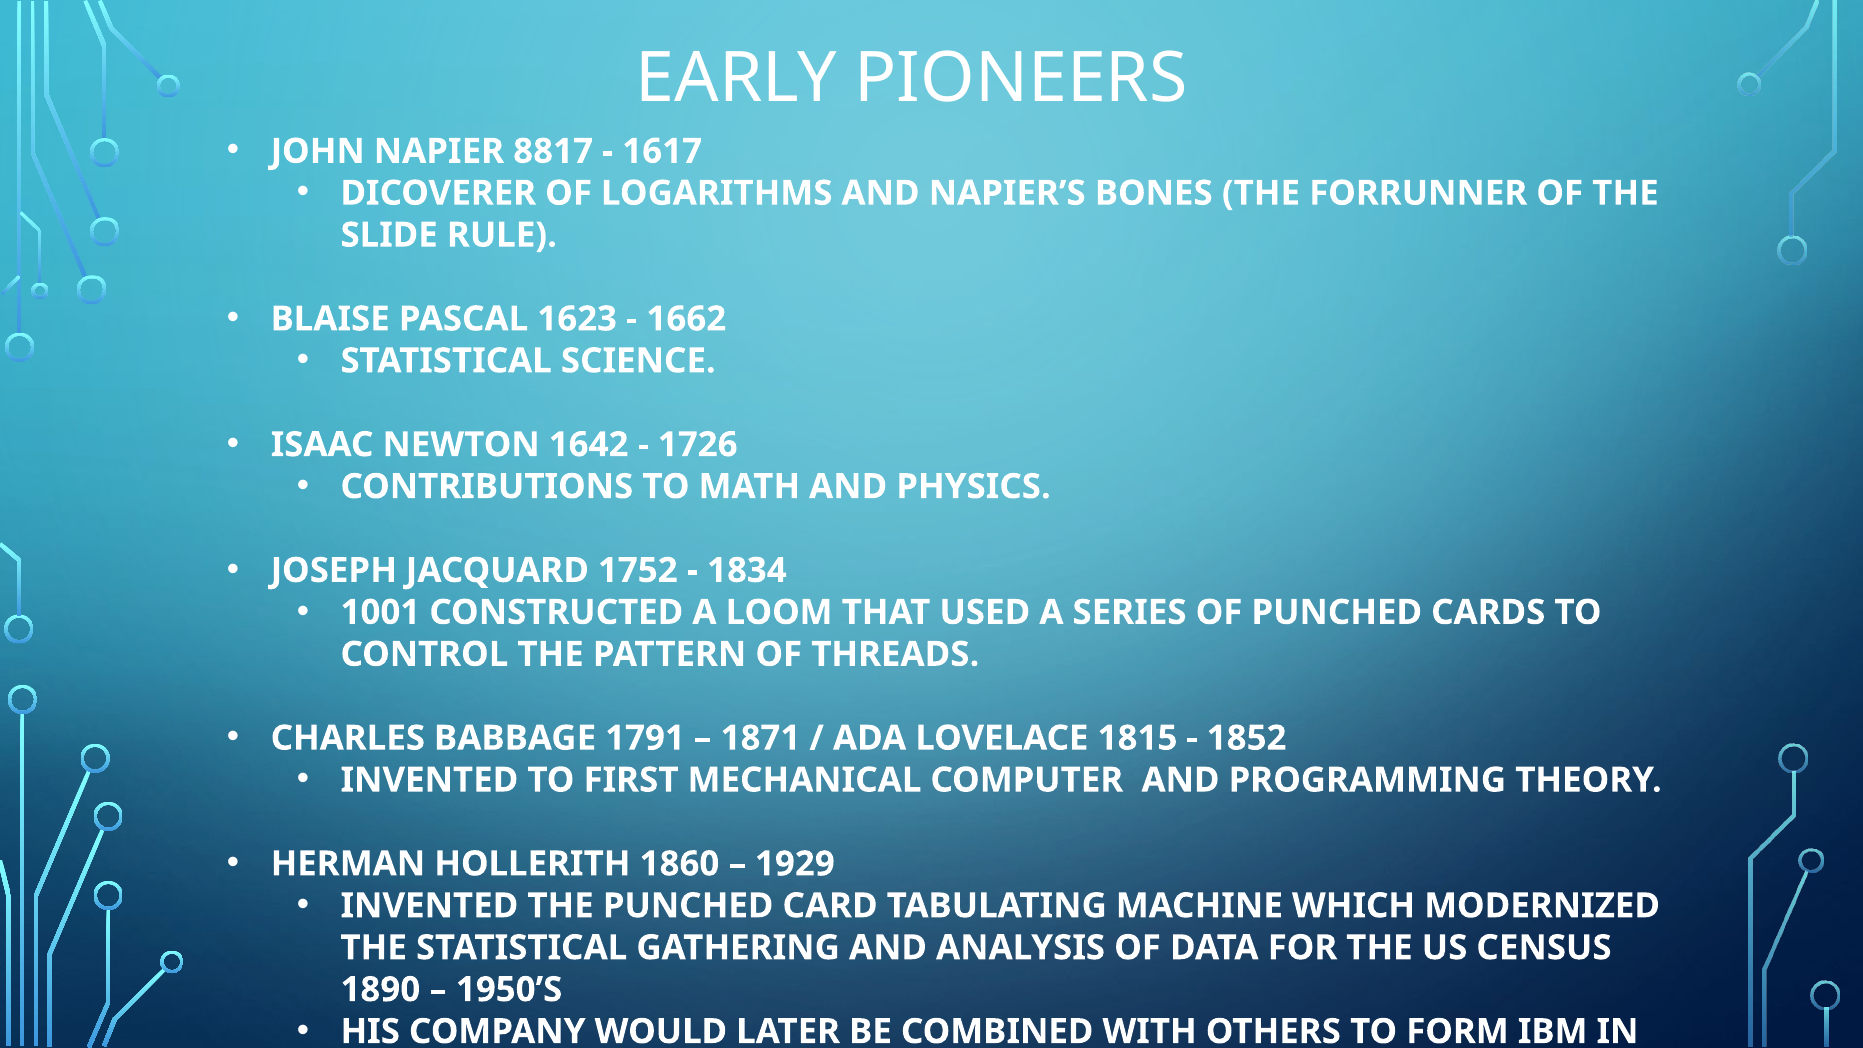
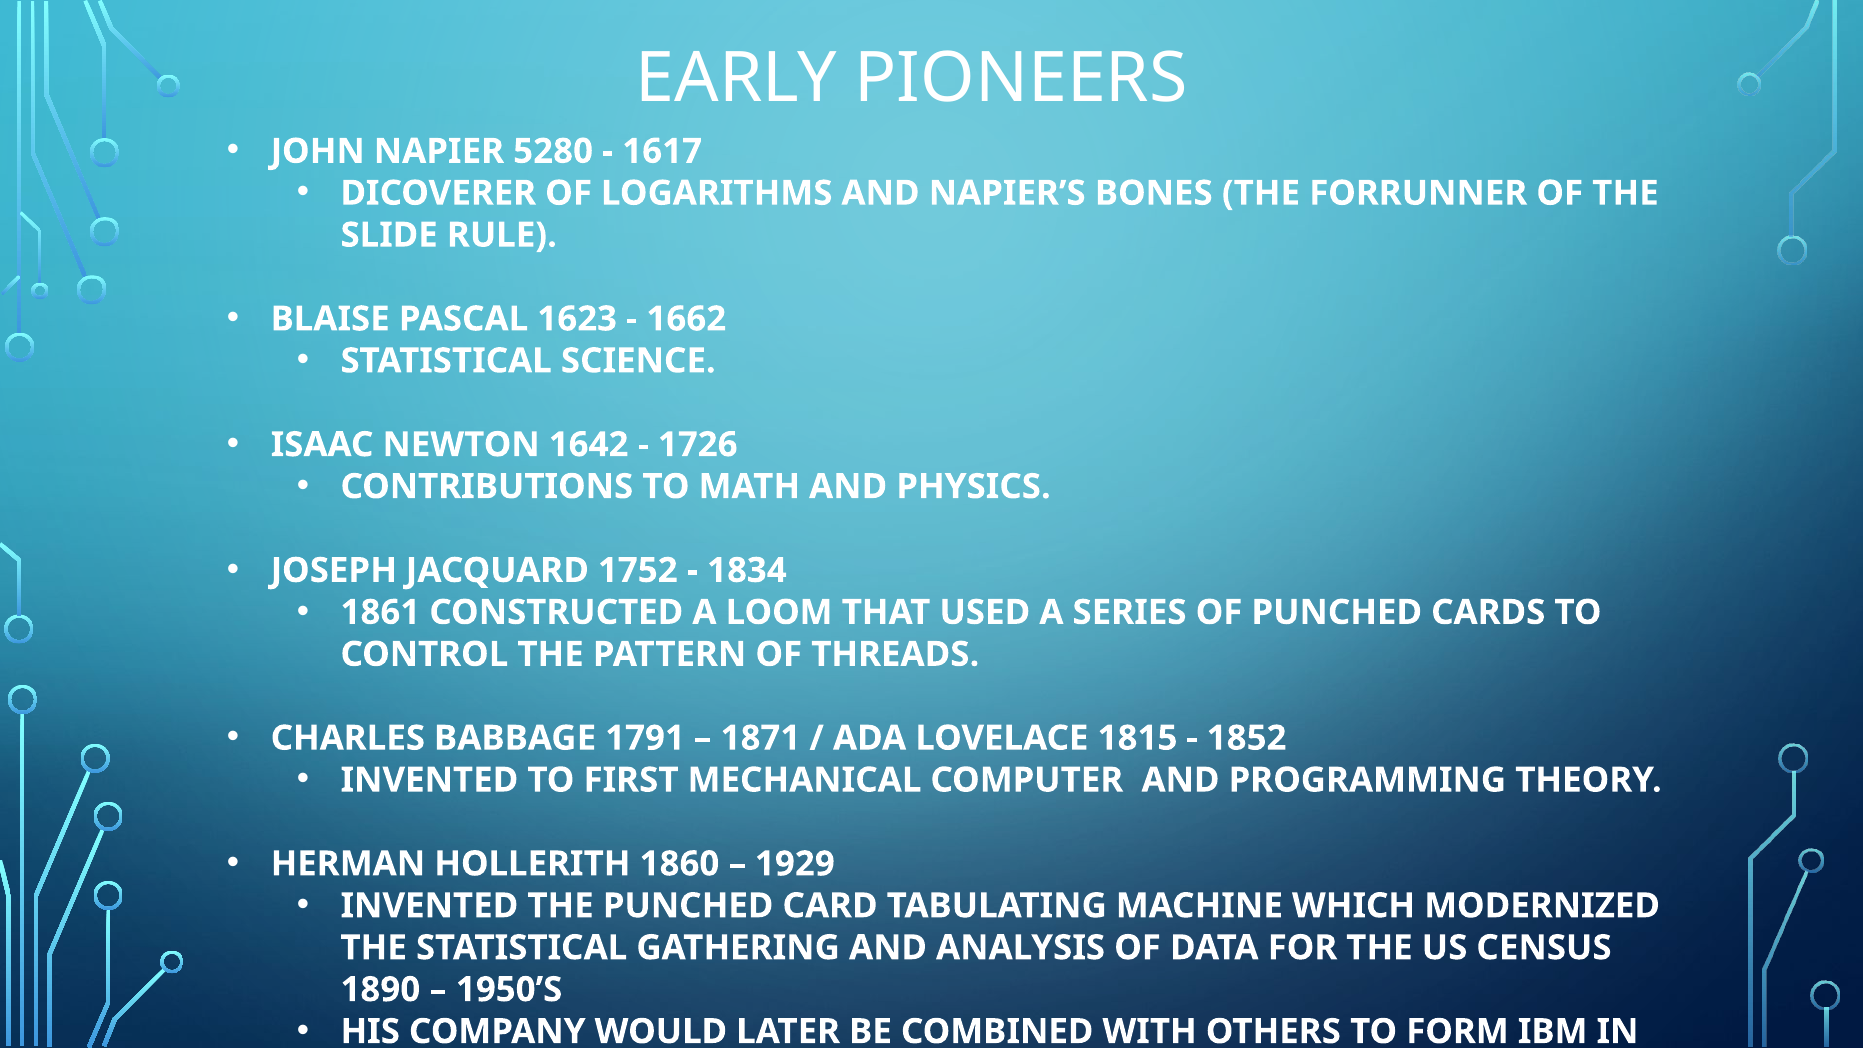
8817: 8817 -> 5280 (553, 151)
1001: 1001 -> 1861 (380, 612)
